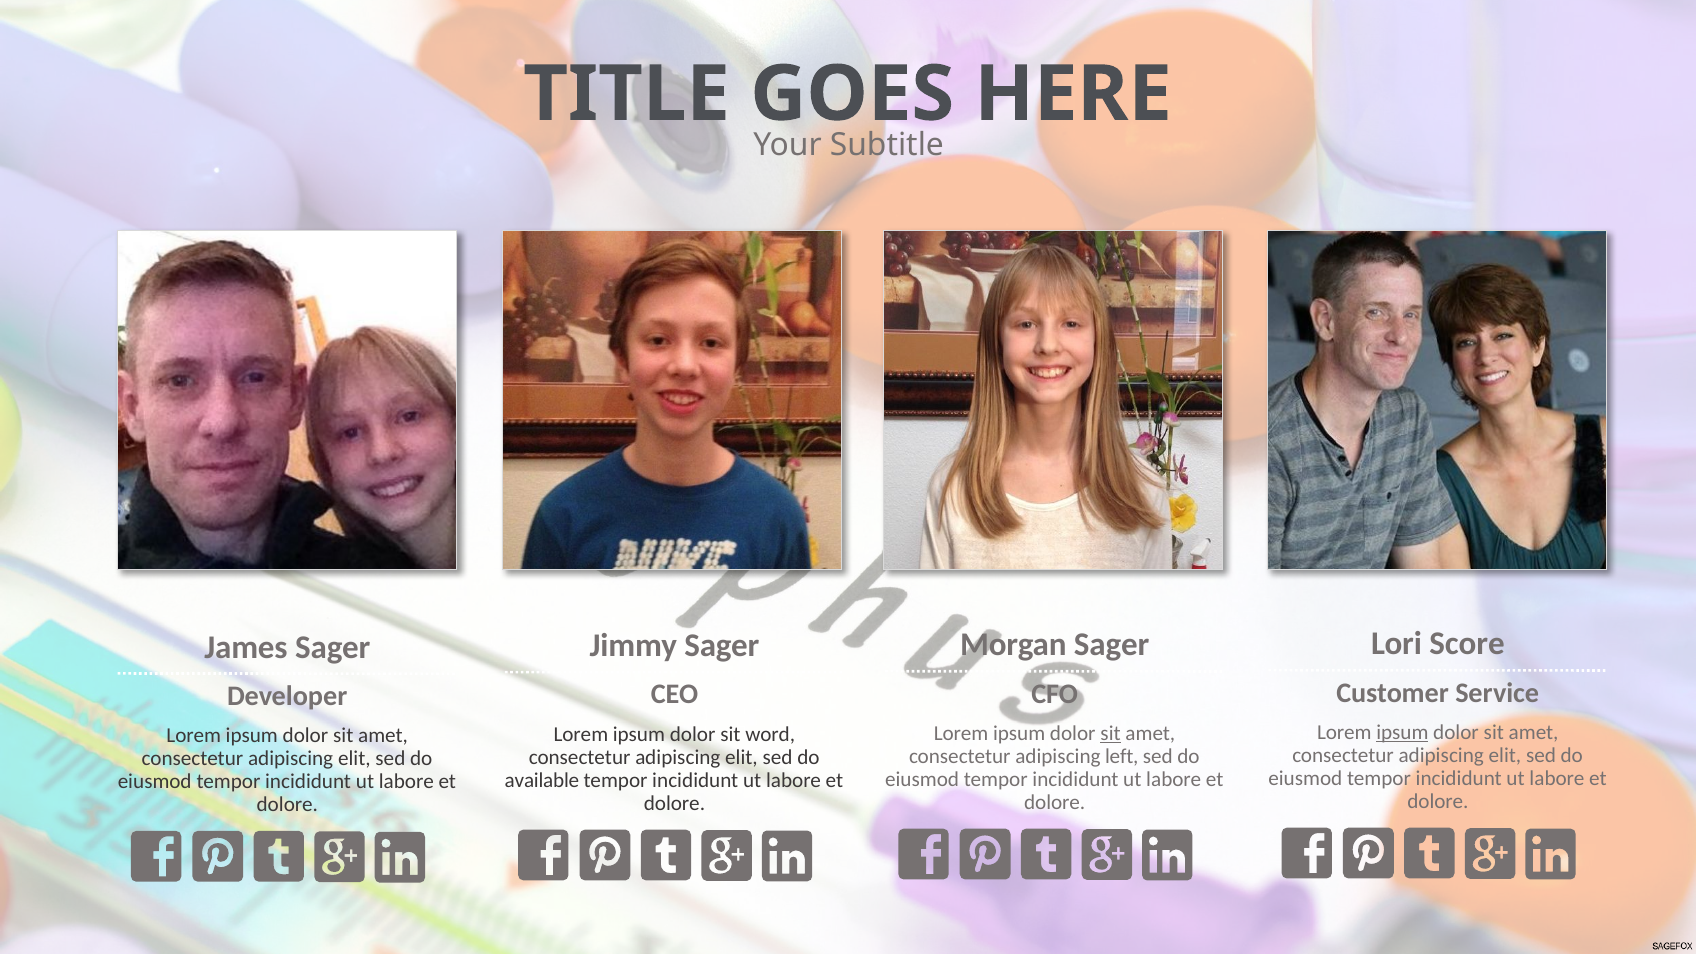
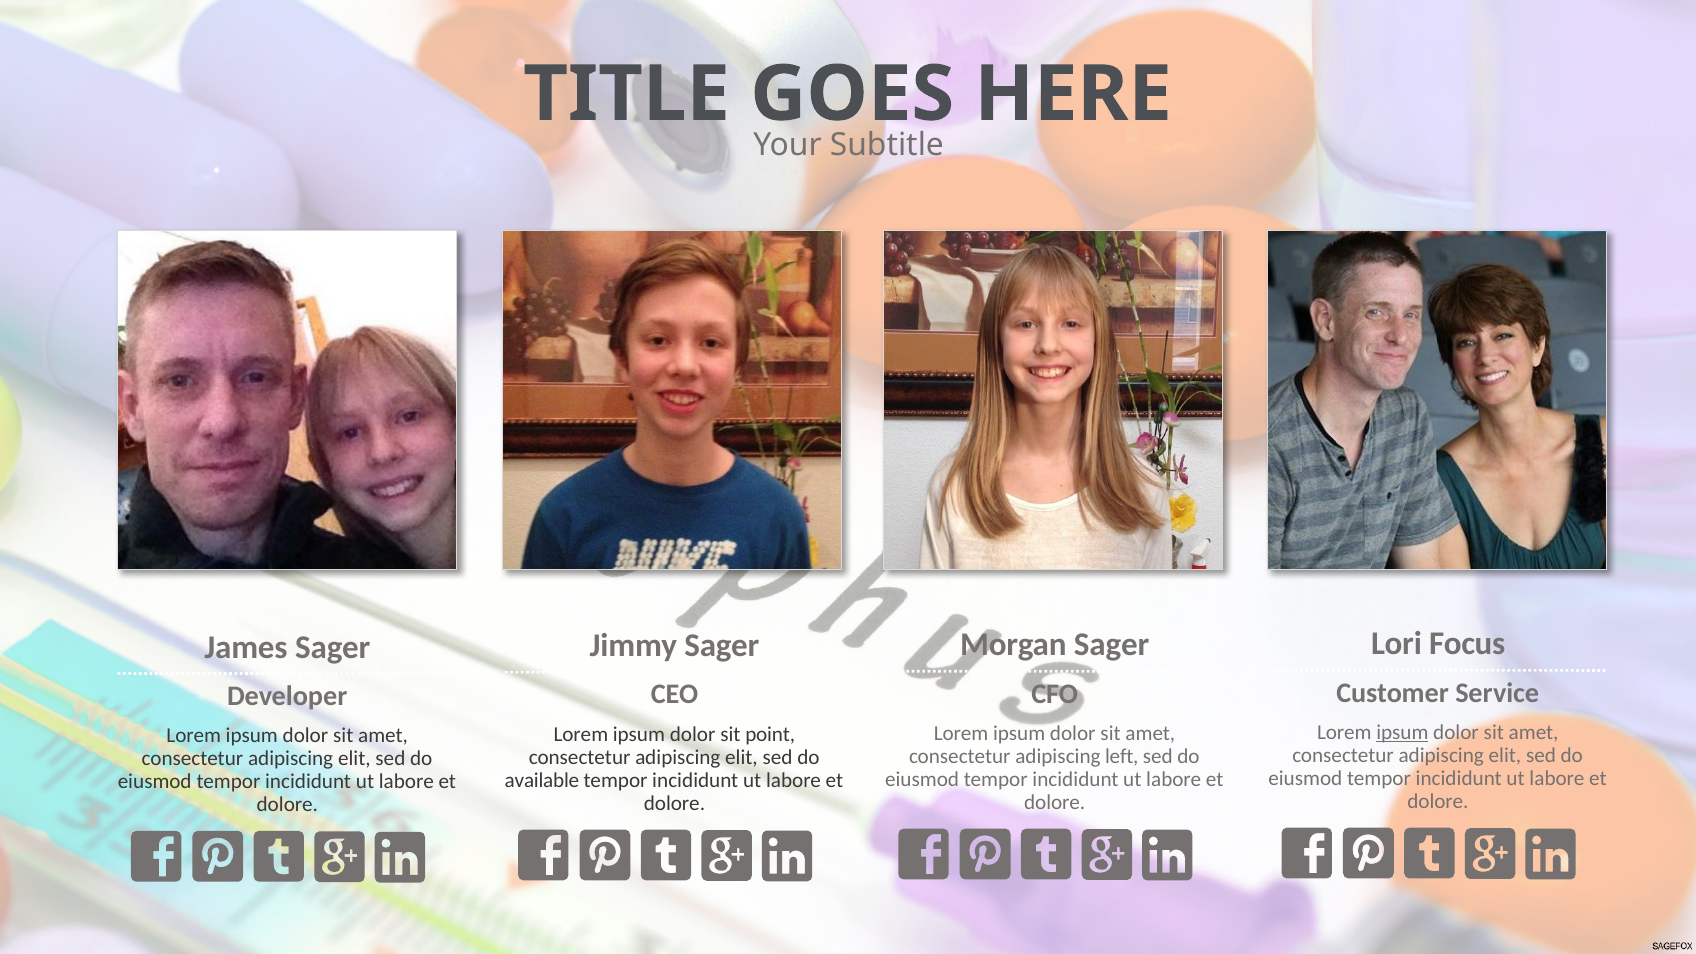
Score: Score -> Focus (1467, 644)
sit underline: present -> none (1111, 734)
word: word -> point (770, 735)
